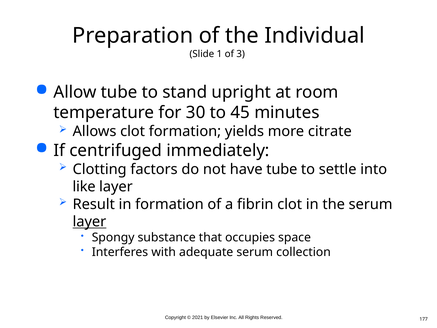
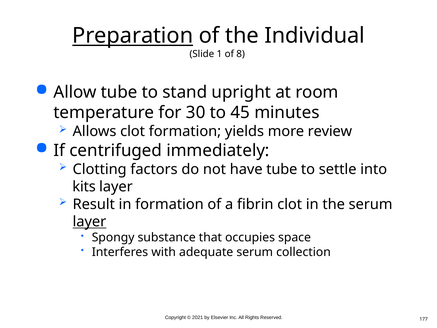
Preparation underline: none -> present (133, 36)
3: 3 -> 8 (241, 54)
citrate: citrate -> review (330, 131)
like: like -> kits (84, 187)
